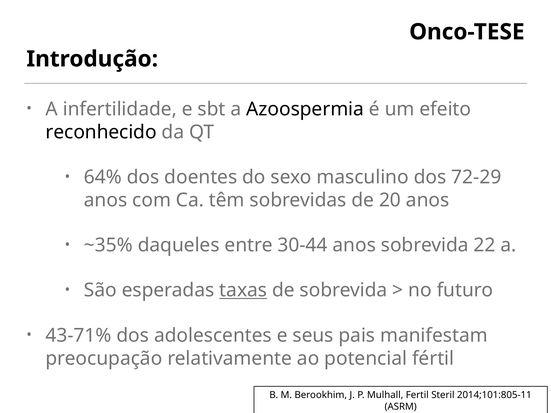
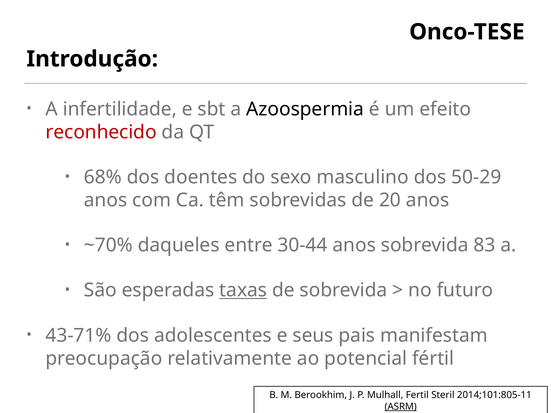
reconhecido colour: black -> red (101, 132)
64%: 64% -> 68% (103, 177)
72-29: 72-29 -> 50-29 (476, 177)
~35%: ~35% -> ~70% (108, 245)
22: 22 -> 83 (485, 245)
ASRM underline: none -> present (401, 407)
